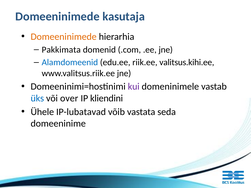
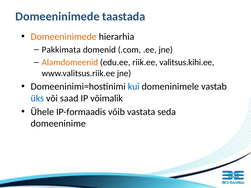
kasutaja: kasutaja -> taastada (124, 17)
Alamdomeenid colour: blue -> orange (70, 62)
kui colour: purple -> blue (134, 87)
over: over -> saad (69, 98)
kliendini: kliendini -> võimalik (107, 98)
IP-lubatavad: IP-lubatavad -> IP-formaadis (81, 112)
